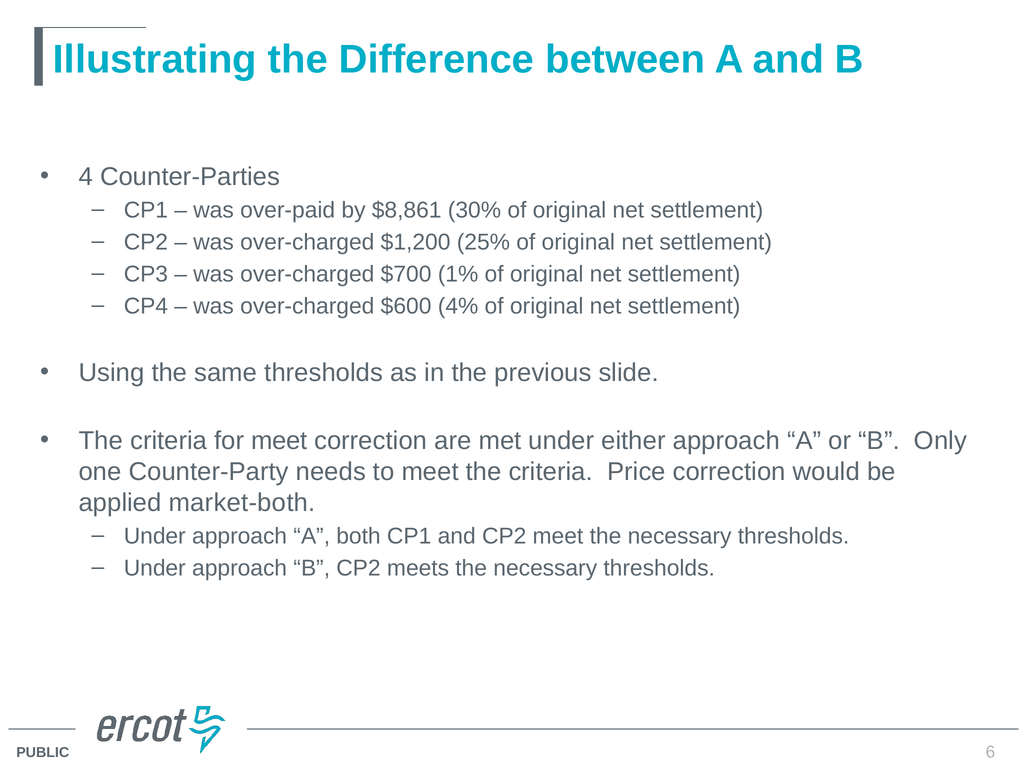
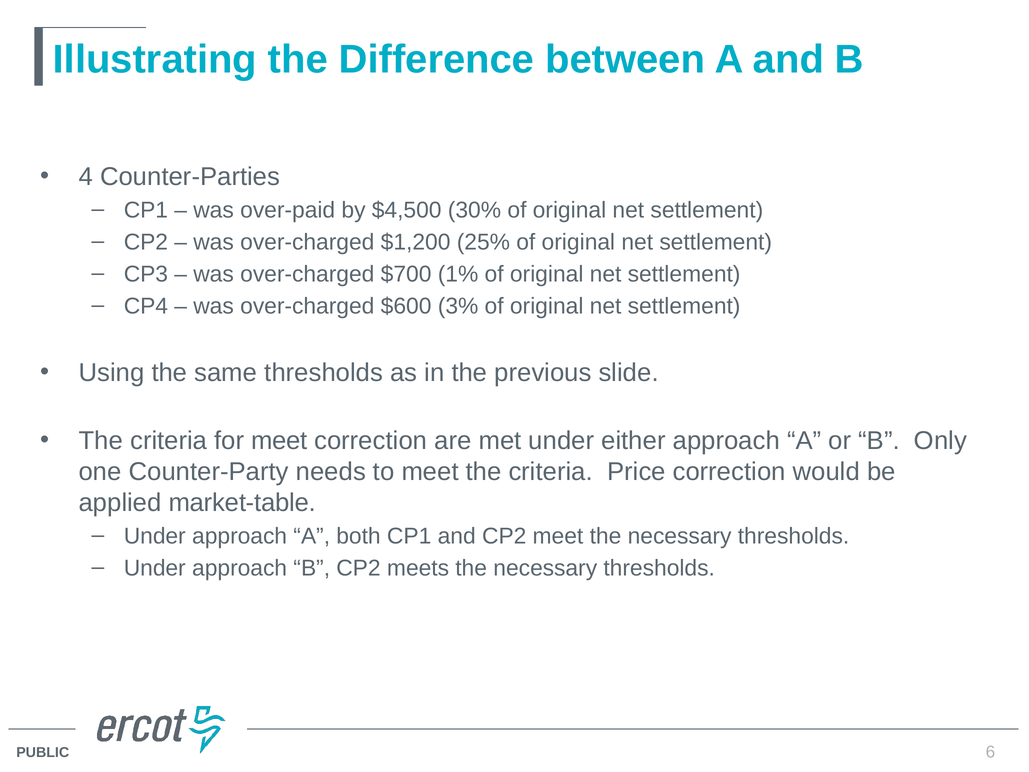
$8,861: $8,861 -> $4,500 (407, 210)
4%: 4% -> 3% (458, 306)
market-both: market-both -> market-table (242, 502)
